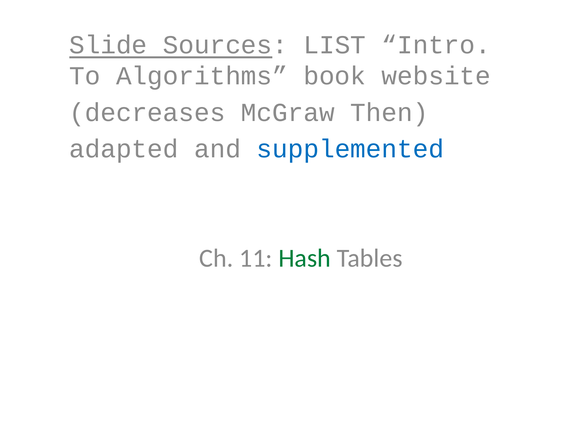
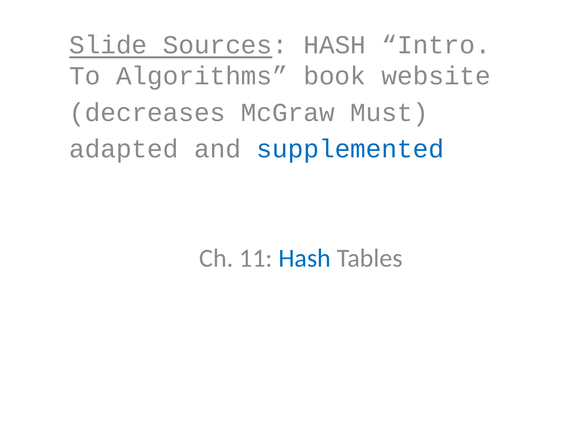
Sources LIST: LIST -> HASH (335, 45)
Then: Then -> Must (389, 112)
Hash colour: green -> blue (305, 258)
